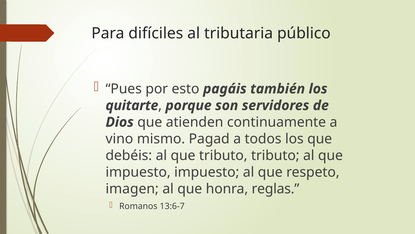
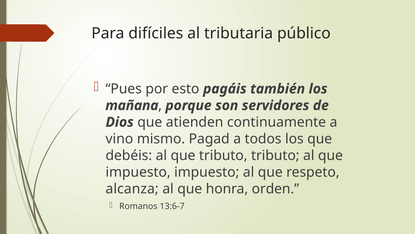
quitarte: quitarte -> mañana (132, 105)
imagen: imagen -> alcanza (132, 188)
reglas: reglas -> orden (275, 188)
